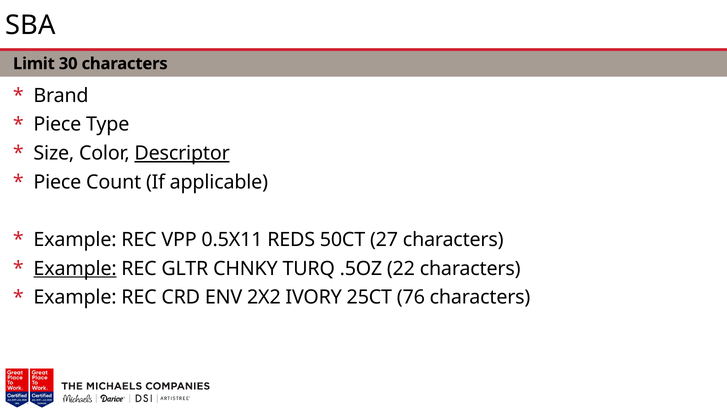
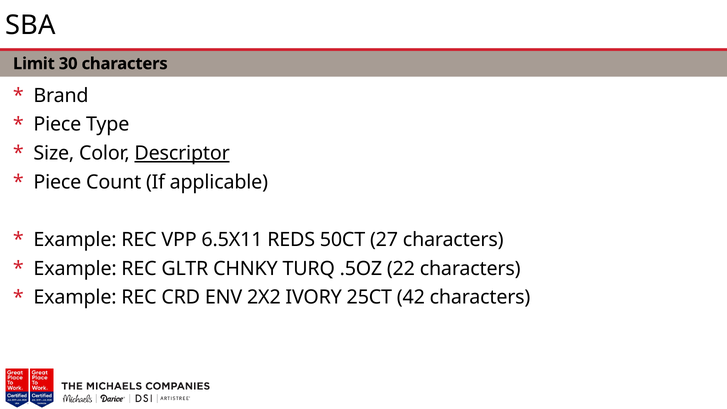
0.5X11: 0.5X11 -> 6.5X11 (232, 240)
Example underline: present -> none (75, 269)
76: 76 -> 42 (411, 297)
